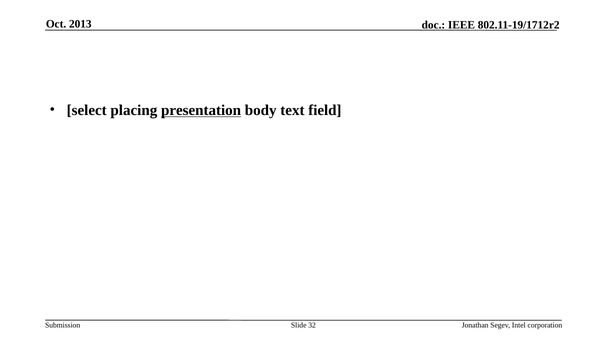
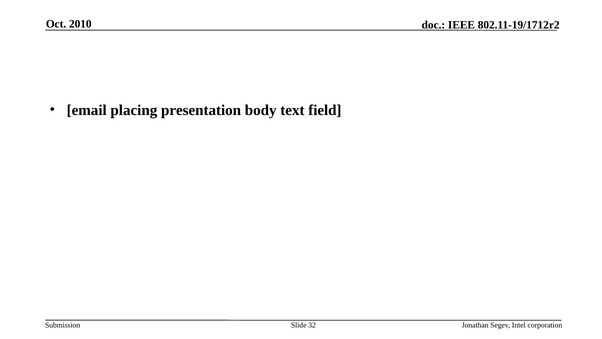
2013: 2013 -> 2010 (80, 24)
select: select -> email (87, 110)
presentation underline: present -> none (201, 110)
